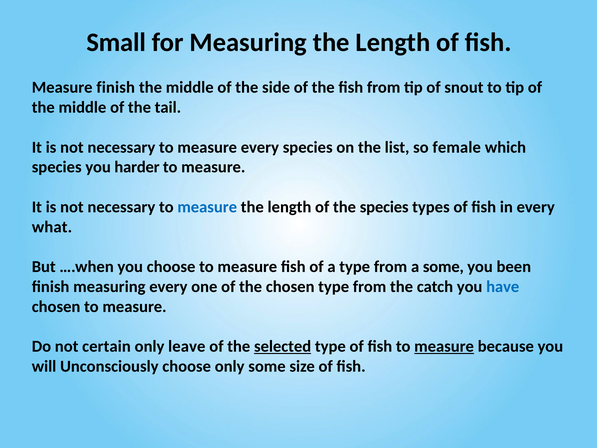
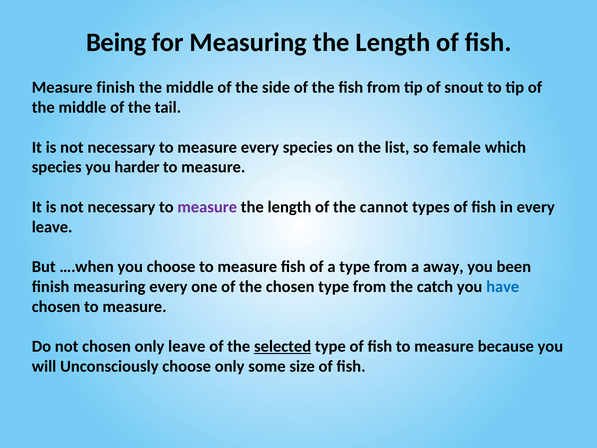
Small: Small -> Being (116, 42)
measure colour: blue -> purple (207, 207)
the species: species -> cannot (384, 207)
what: what -> leave (52, 227)
a some: some -> away (443, 267)
not certain: certain -> chosen (106, 346)
measure underline: present -> none (444, 346)
